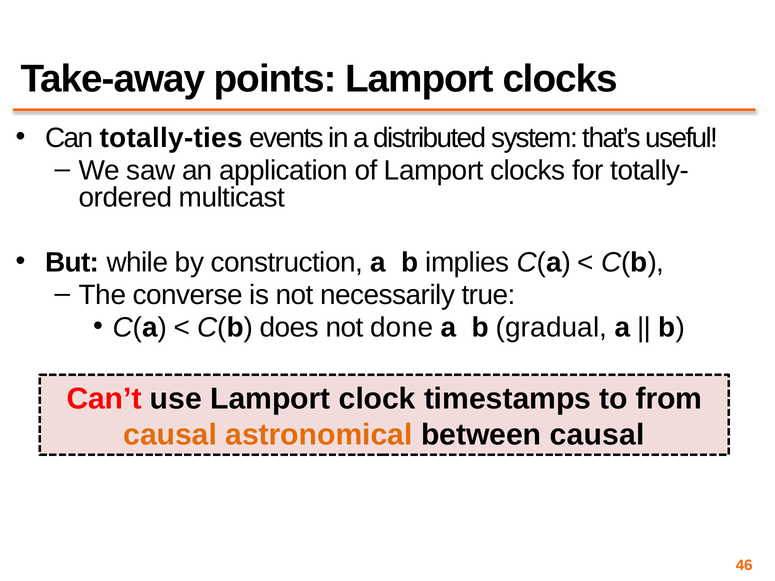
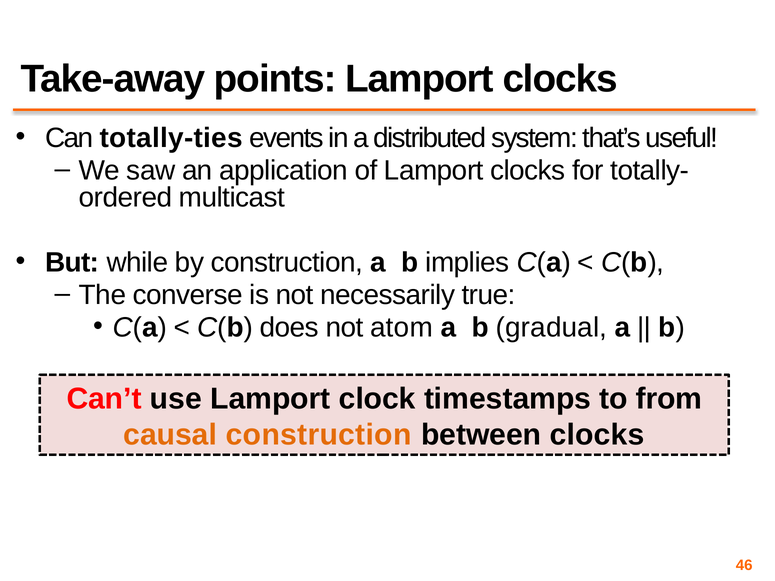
done: done -> atom (402, 327)
causal astronomical: astronomical -> construction (319, 435)
between causal: causal -> clocks (597, 435)
